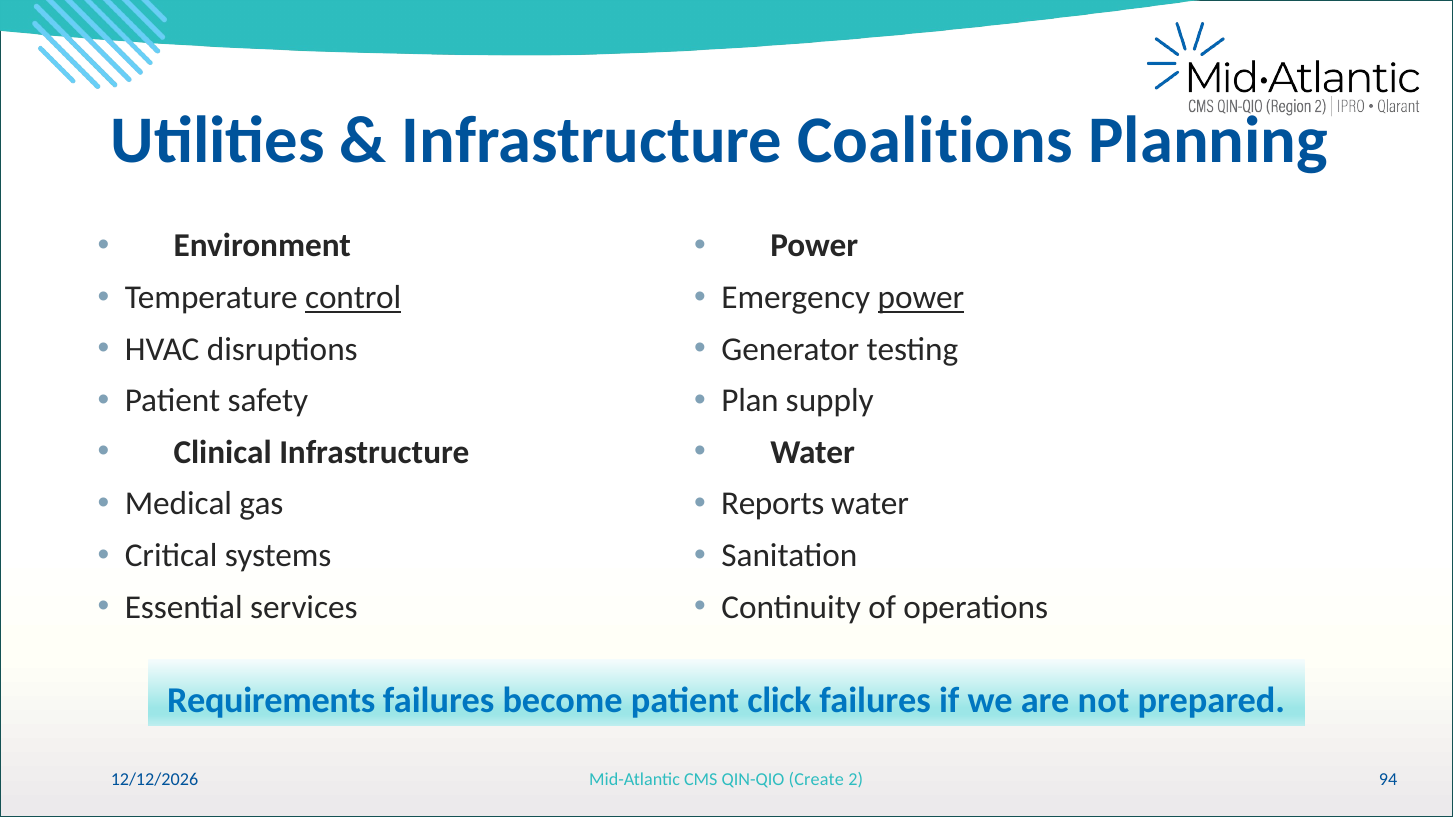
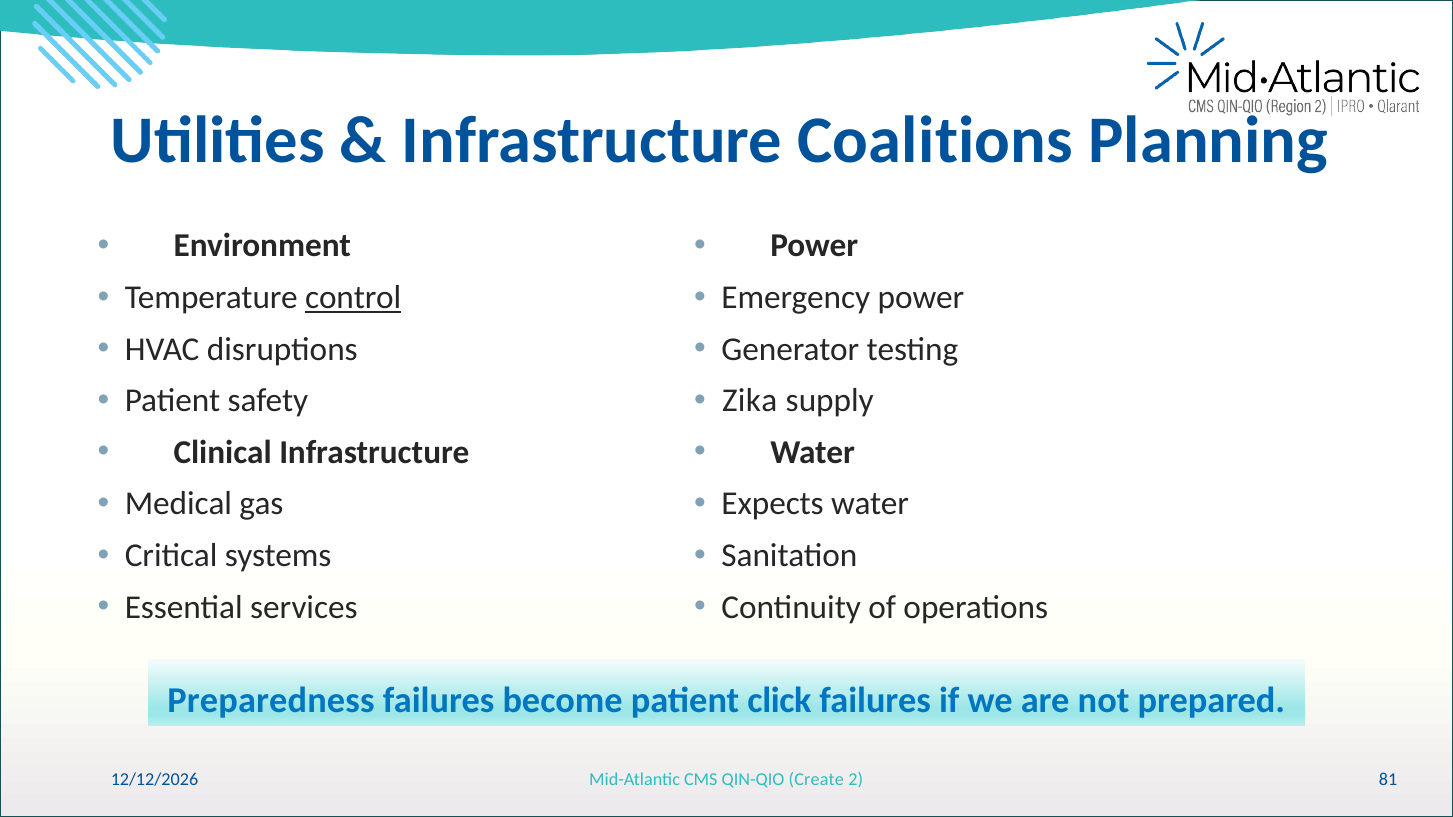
power underline: present -> none (921, 298)
Plan: Plan -> Zika (750, 401)
Reports: Reports -> Expects (773, 504)
Requirements: Requirements -> Preparedness (271, 701)
94: 94 -> 81 (1388, 779)
